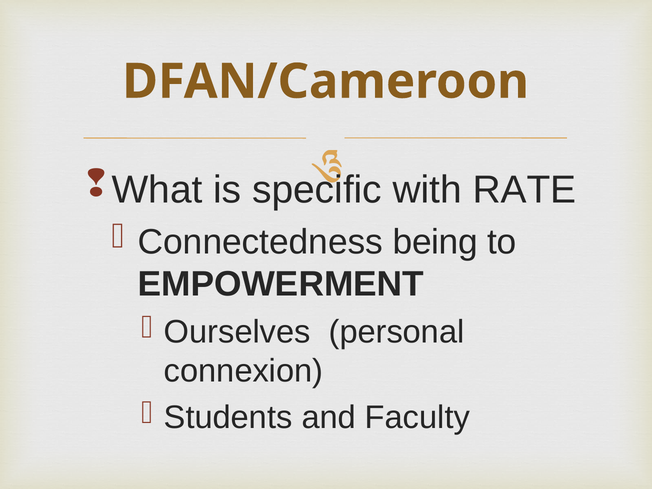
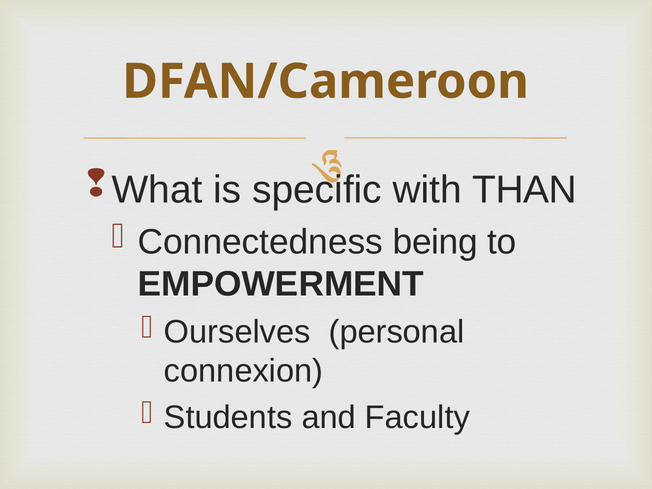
RATE: RATE -> THAN (525, 190)
